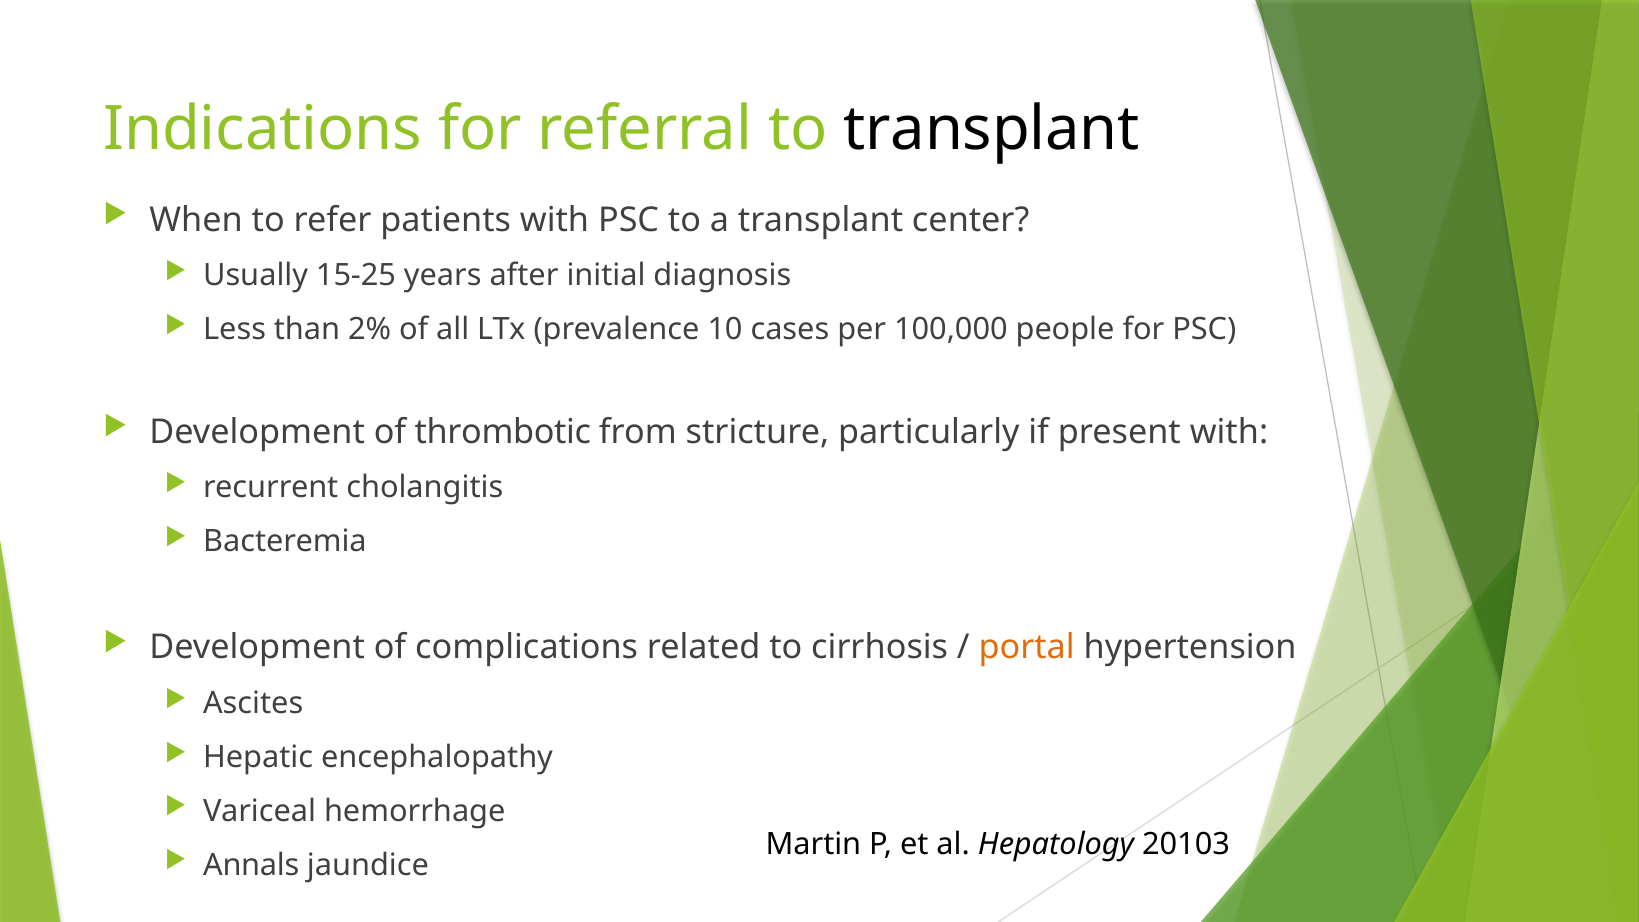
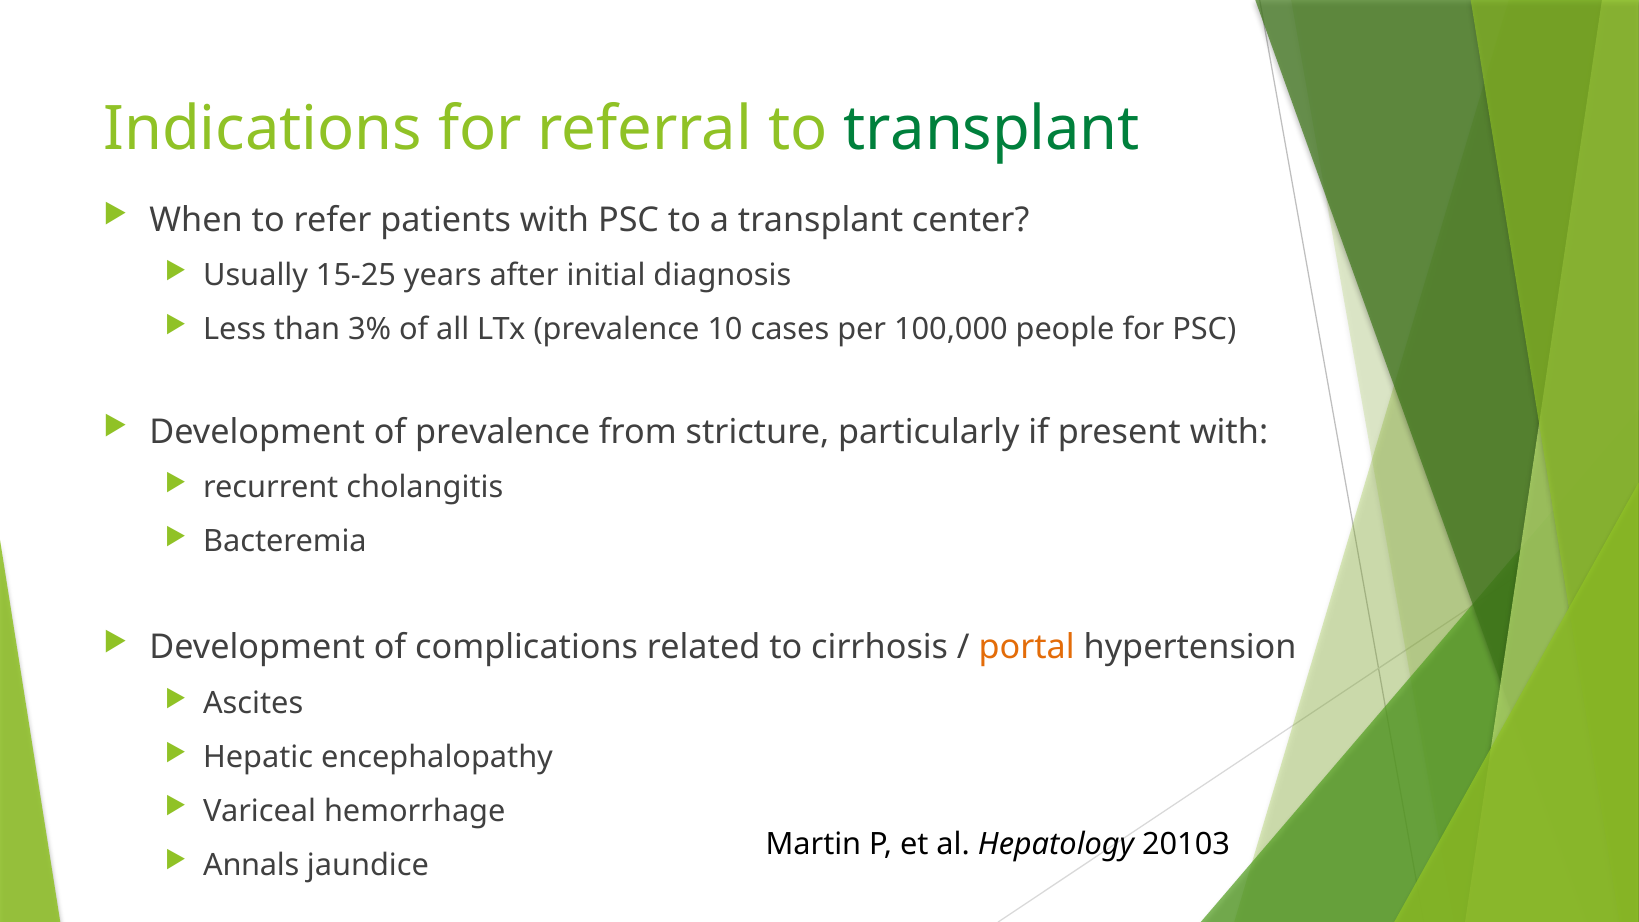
transplant colour: black -> green (992, 129)
2%: 2% -> 3% (370, 330)
of thrombotic: thrombotic -> prevalence (503, 432)
